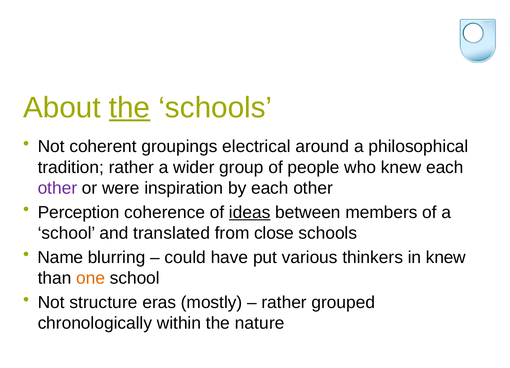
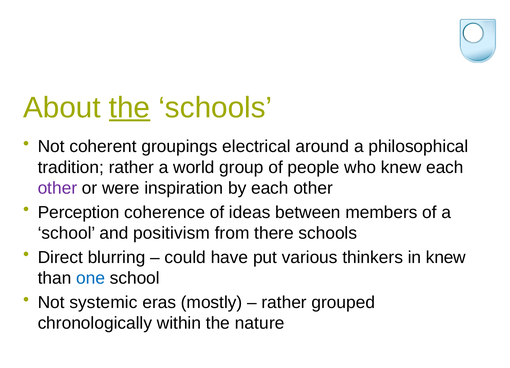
wider: wider -> world (194, 168)
ideas underline: present -> none (250, 213)
translated: translated -> positivism (172, 234)
close: close -> there (274, 234)
Name: Name -> Direct (60, 258)
one colour: orange -> blue (91, 279)
structure: structure -> systemic (103, 303)
